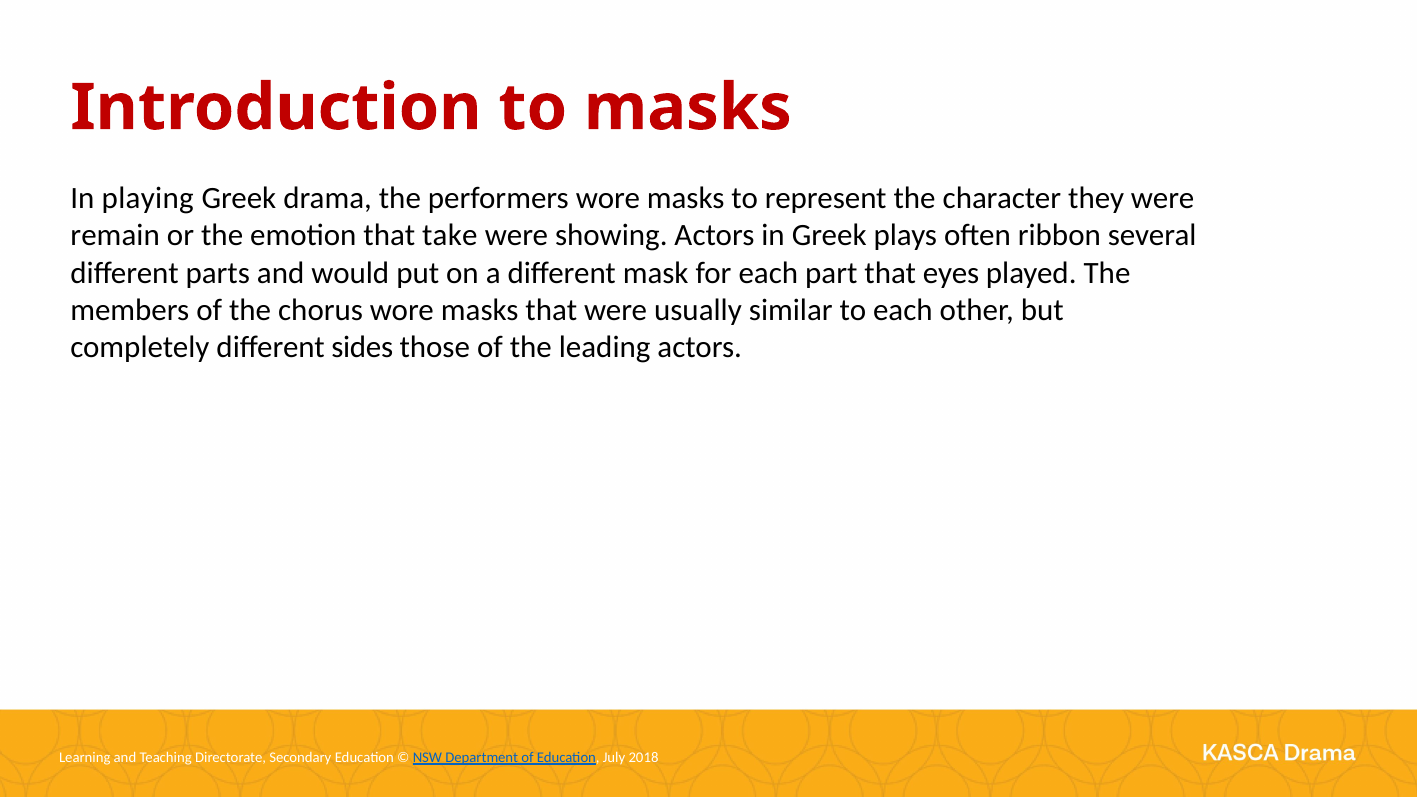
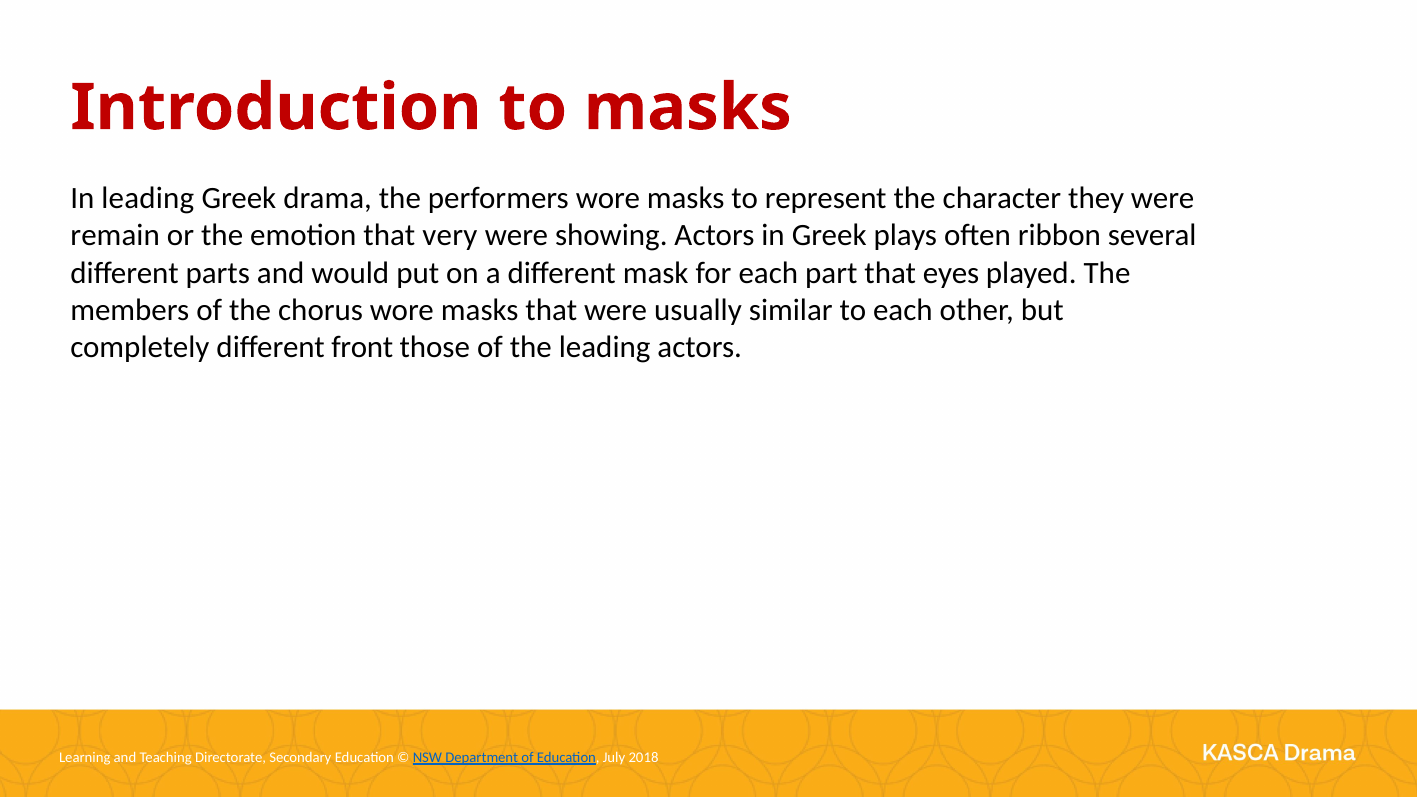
In playing: playing -> leading (148, 199)
take: take -> very (450, 236)
sides: sides -> front (362, 347)
